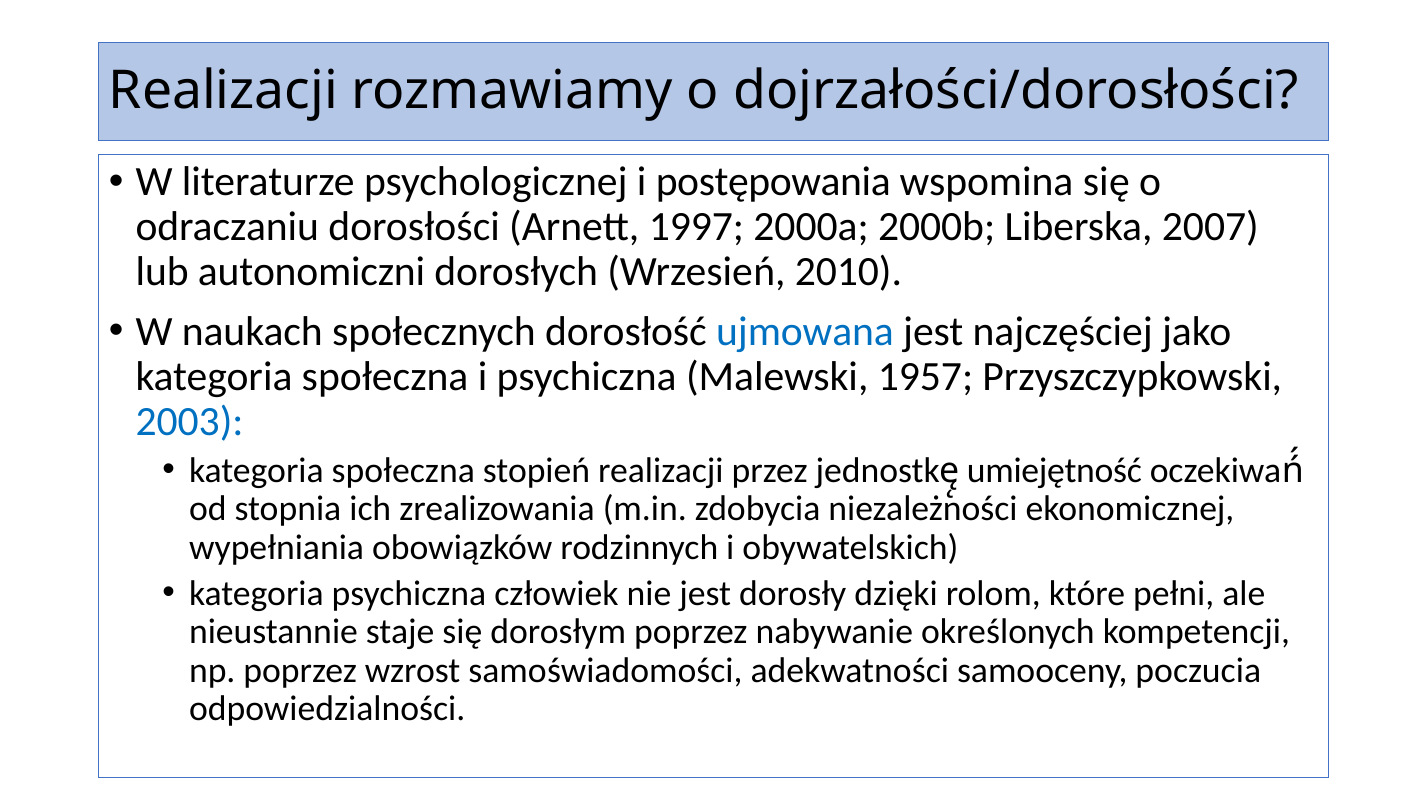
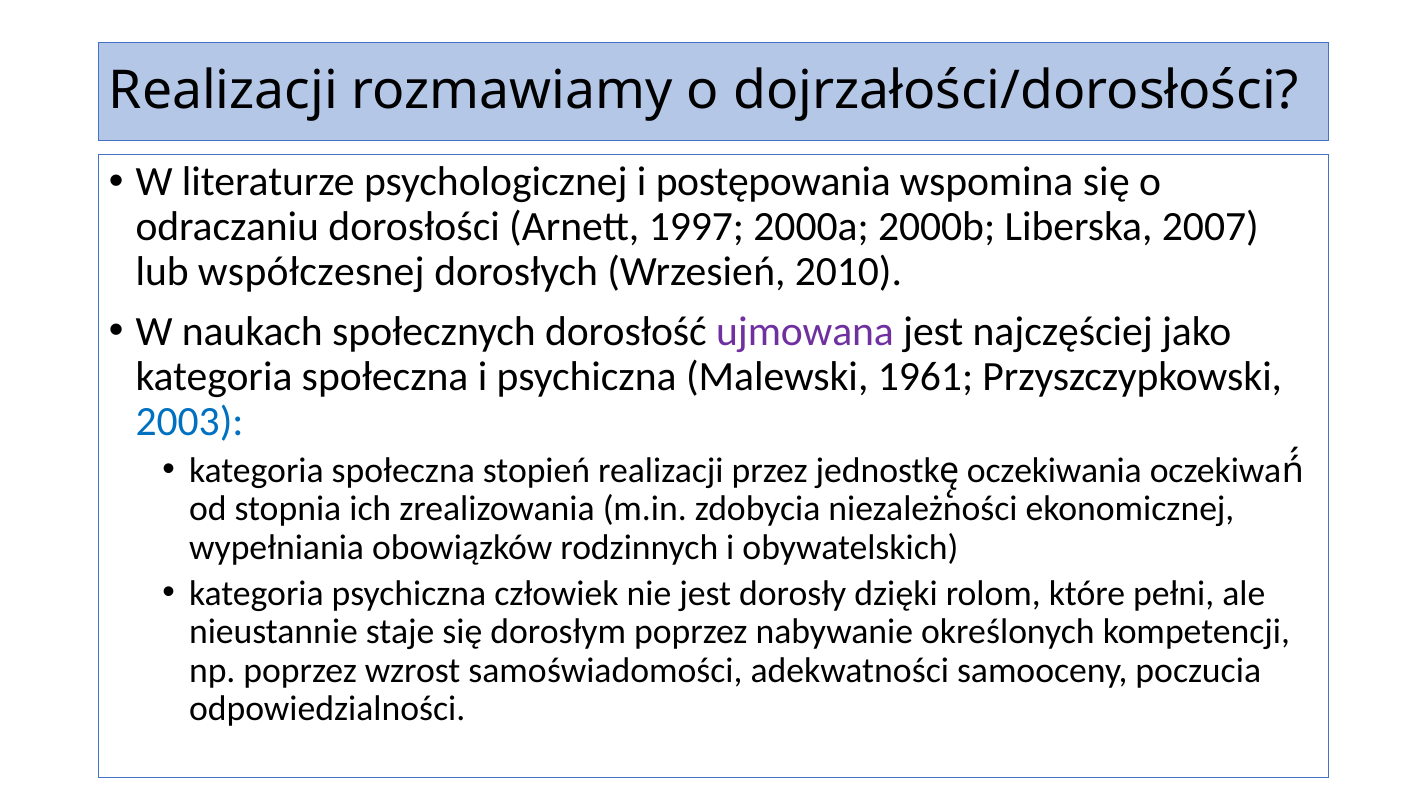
autonomiczni: autonomiczni -> współczesnej (311, 272)
ujmowana colour: blue -> purple (805, 331)
1957: 1957 -> 1961 (925, 376)
umiejętność: umiejętność -> oczekiwania (1054, 470)
